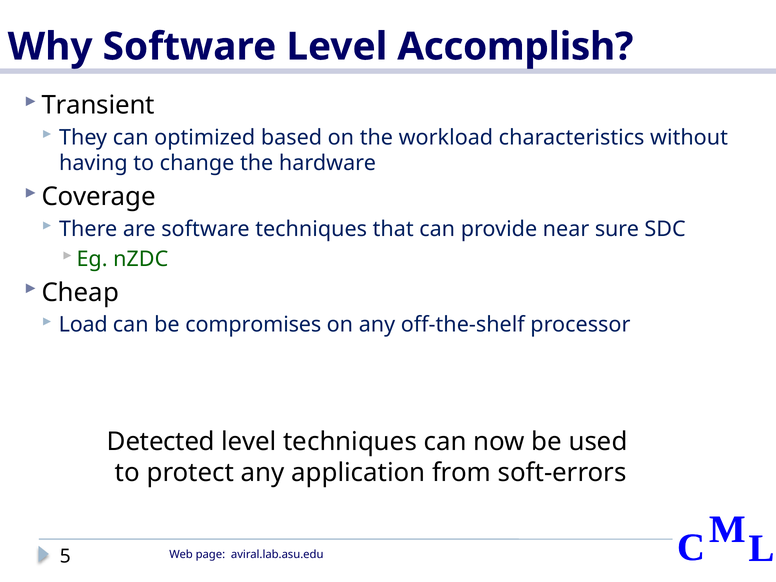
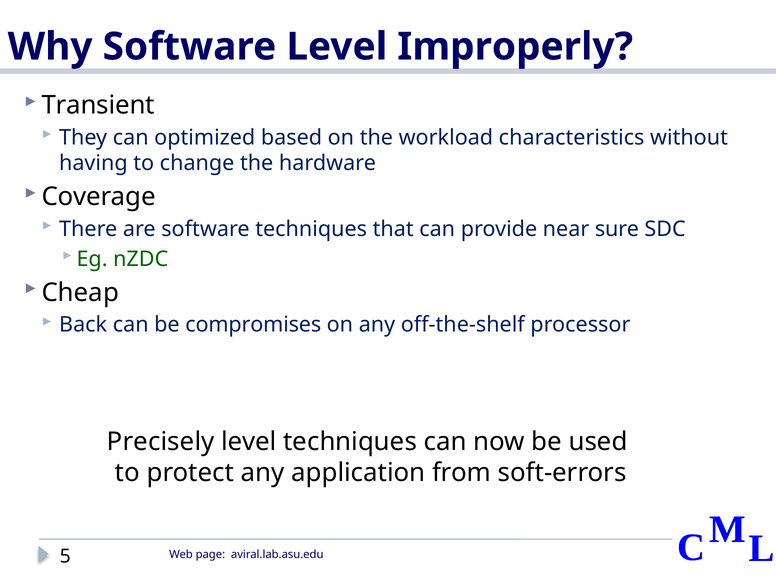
Accomplish: Accomplish -> Improperly (515, 47)
Load: Load -> Back (83, 325)
Detected: Detected -> Precisely (161, 442)
